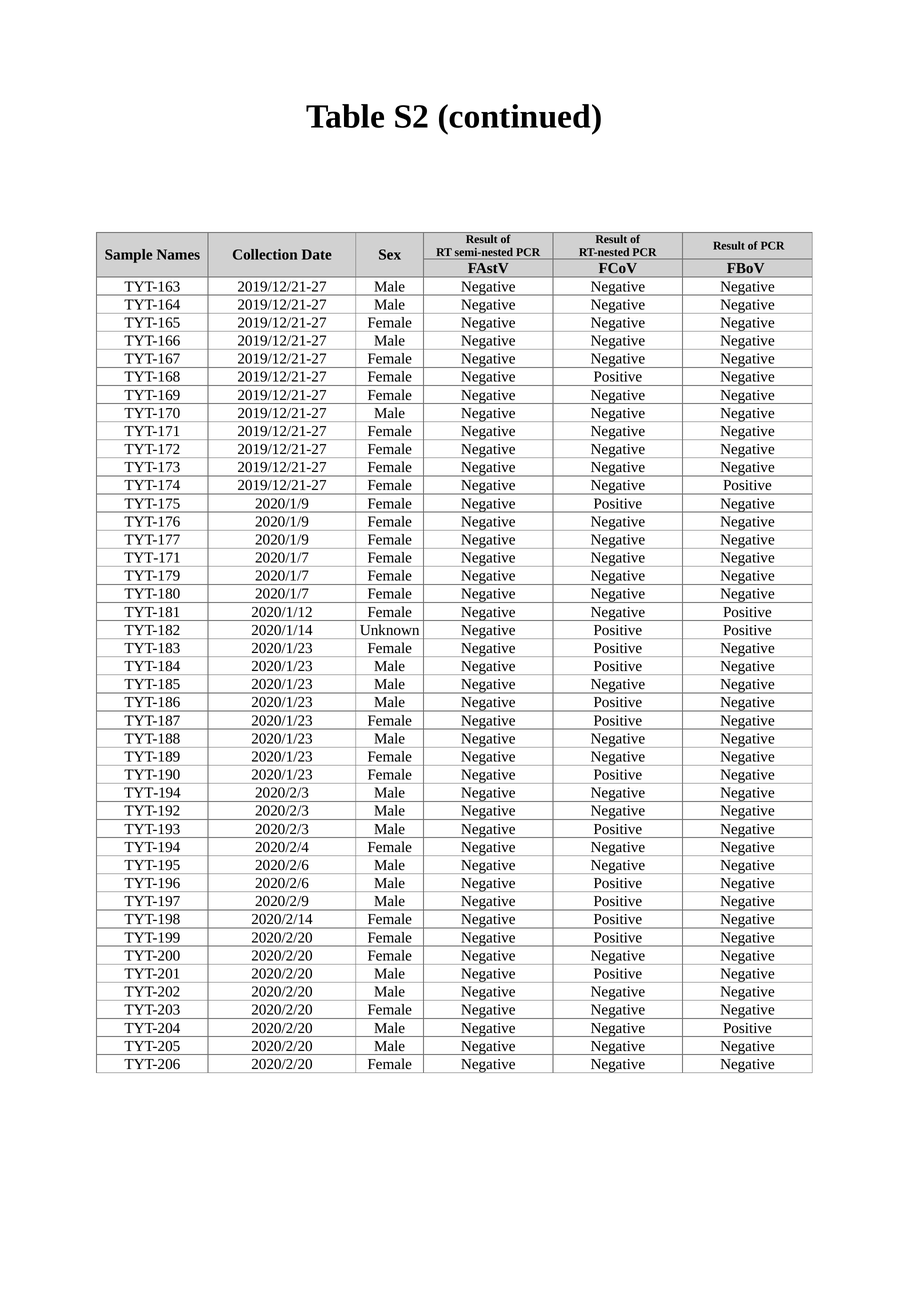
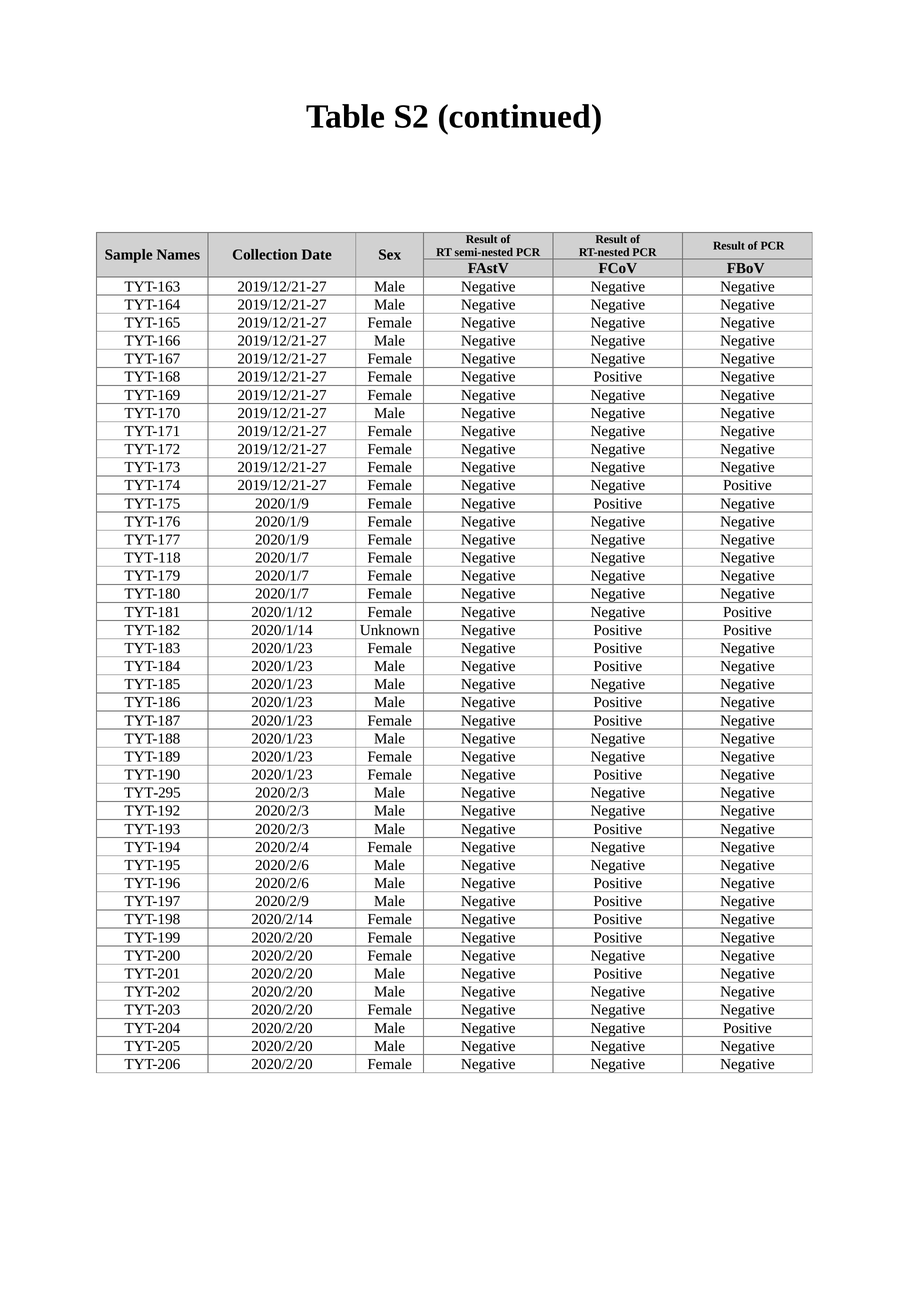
TYT-171: TYT-171 -> TYT-118 (152, 558)
TYT-194: TYT-194 -> TYT-295 (152, 793)
